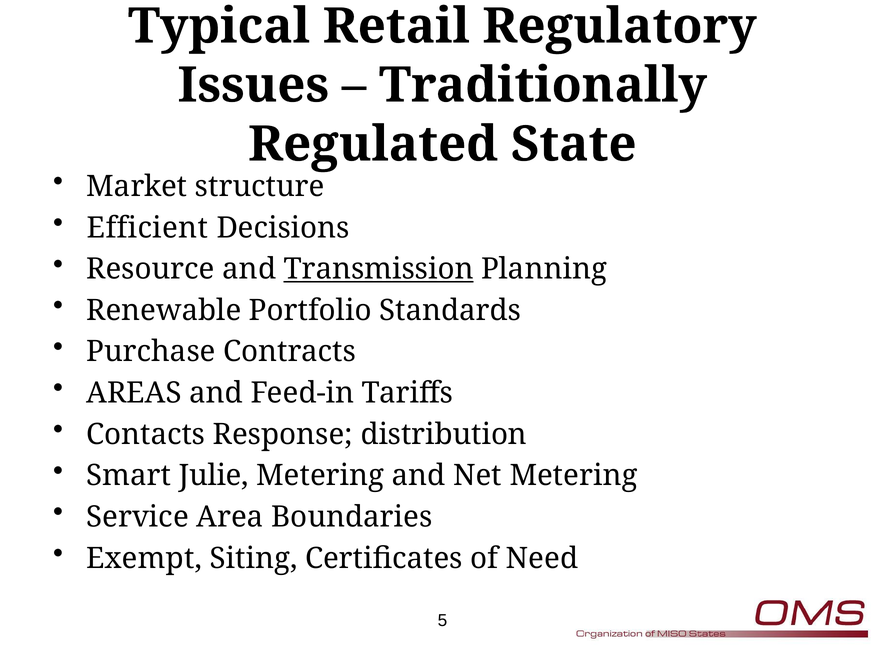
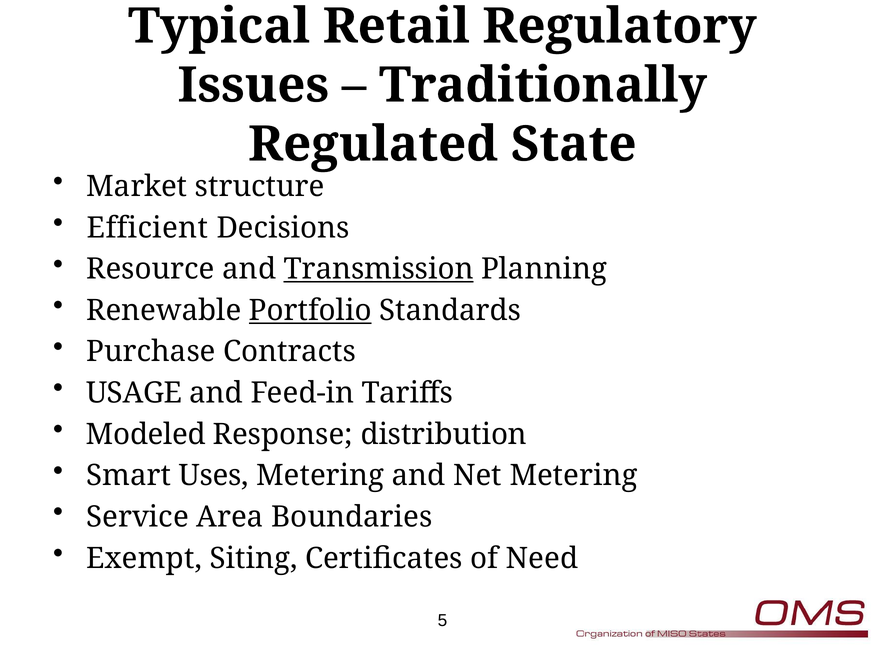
Portfolio underline: none -> present (310, 310)
AREAS: AREAS -> USAGE (134, 393)
Contacts: Contacts -> Modeled (146, 434)
Julie: Julie -> Uses (214, 475)
